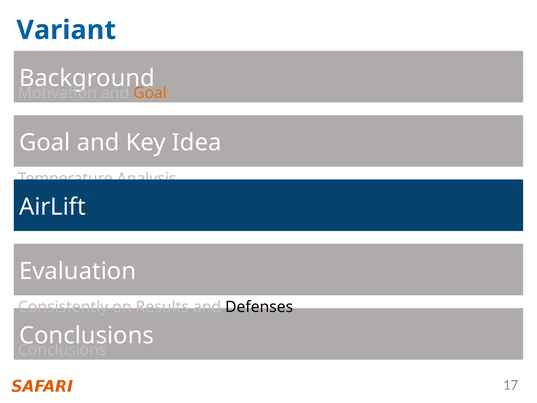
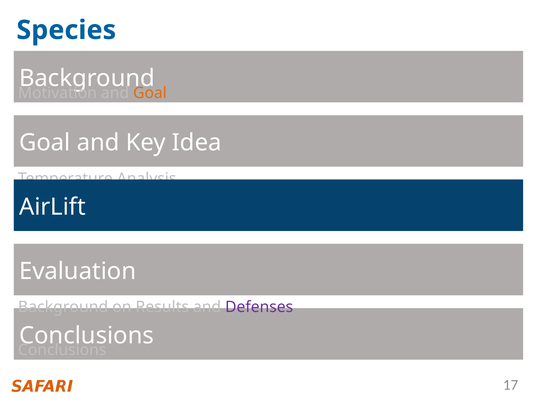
Variant: Variant -> Species (66, 30)
Consistently: Consistently -> Background (63, 307)
Defenses colour: black -> purple (259, 307)
